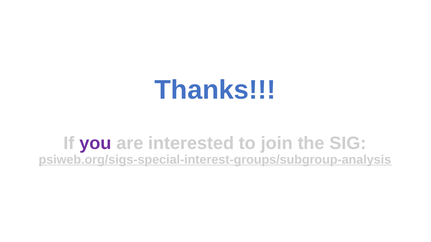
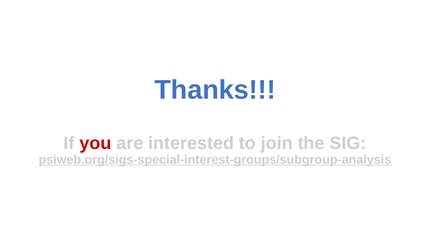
you colour: purple -> red (95, 143)
